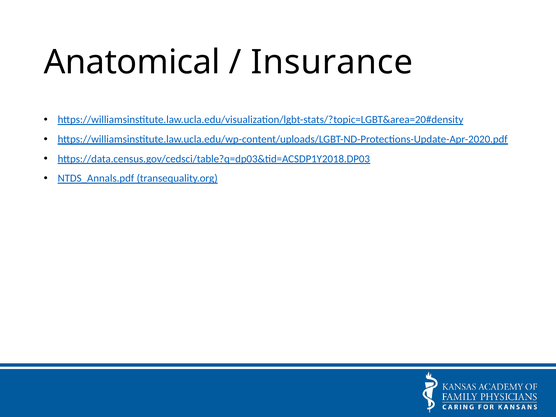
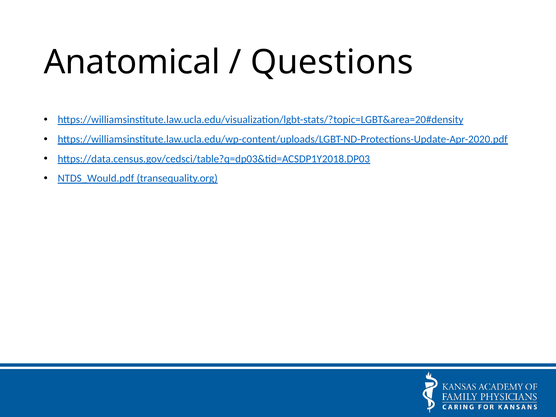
Insurance: Insurance -> Questions (332, 62)
NTDS_Annals.pdf: NTDS_Annals.pdf -> NTDS_Would.pdf (96, 178)
